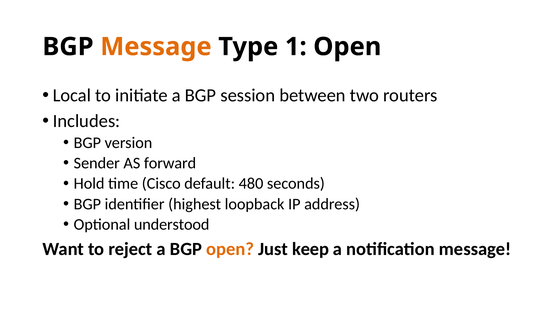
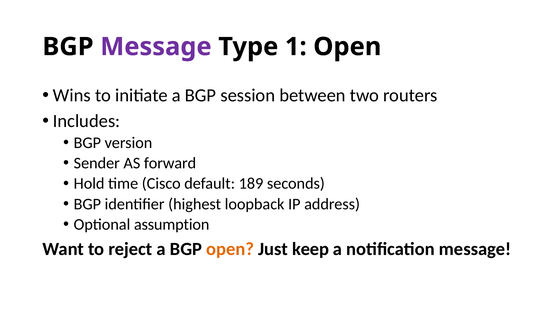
Message colour: orange -> purple (156, 47)
Local: Local -> Wins (72, 95)
480: 480 -> 189 (251, 183)
understood: understood -> assumption (172, 224)
